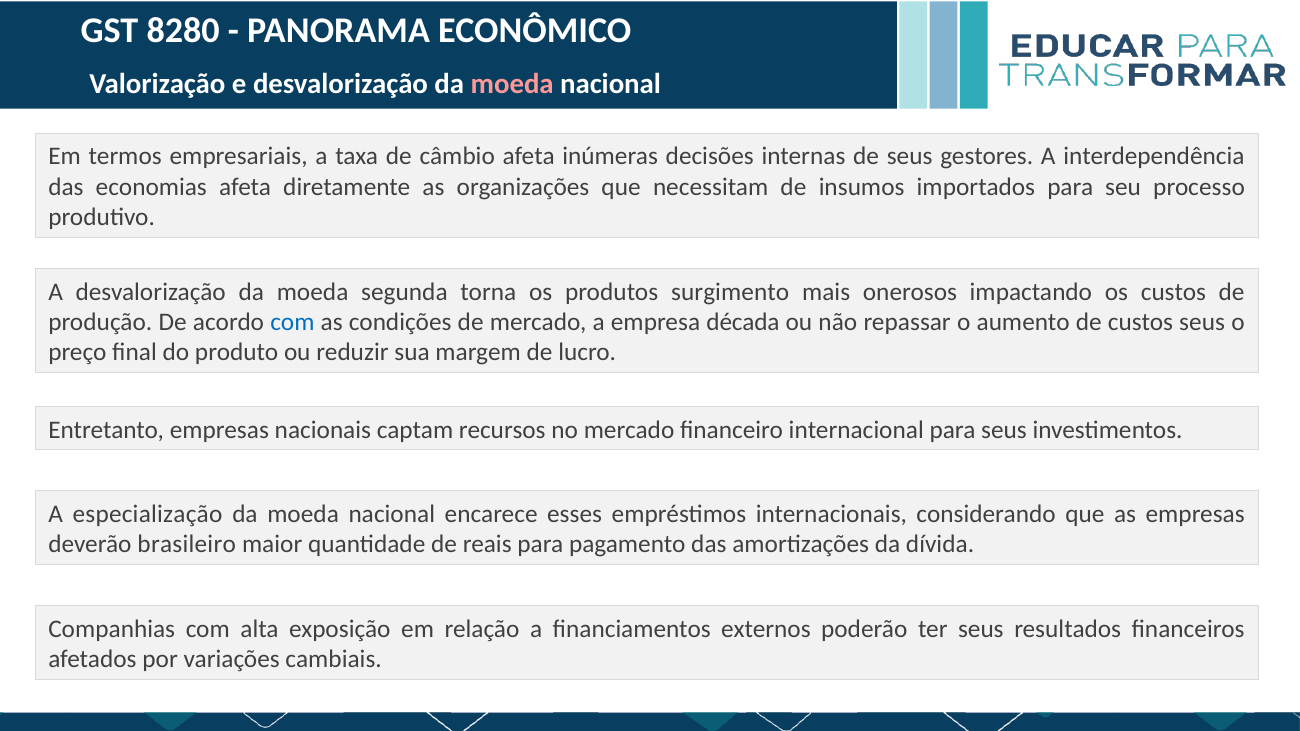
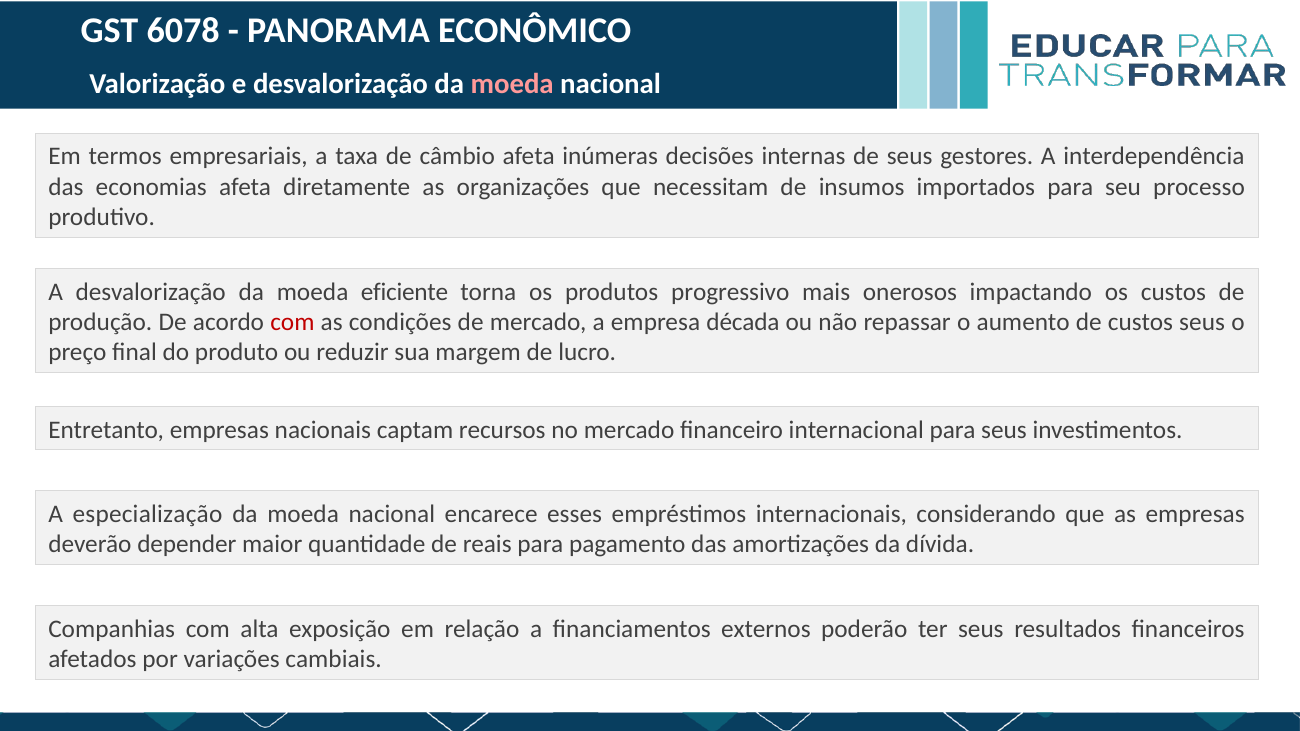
8280: 8280 -> 6078 (183, 31)
segunda: segunda -> eficiente (405, 292)
surgimento: surgimento -> progressivo (730, 292)
com colour: blue -> red (292, 322)
brasileiro: brasileiro -> depender (187, 545)
